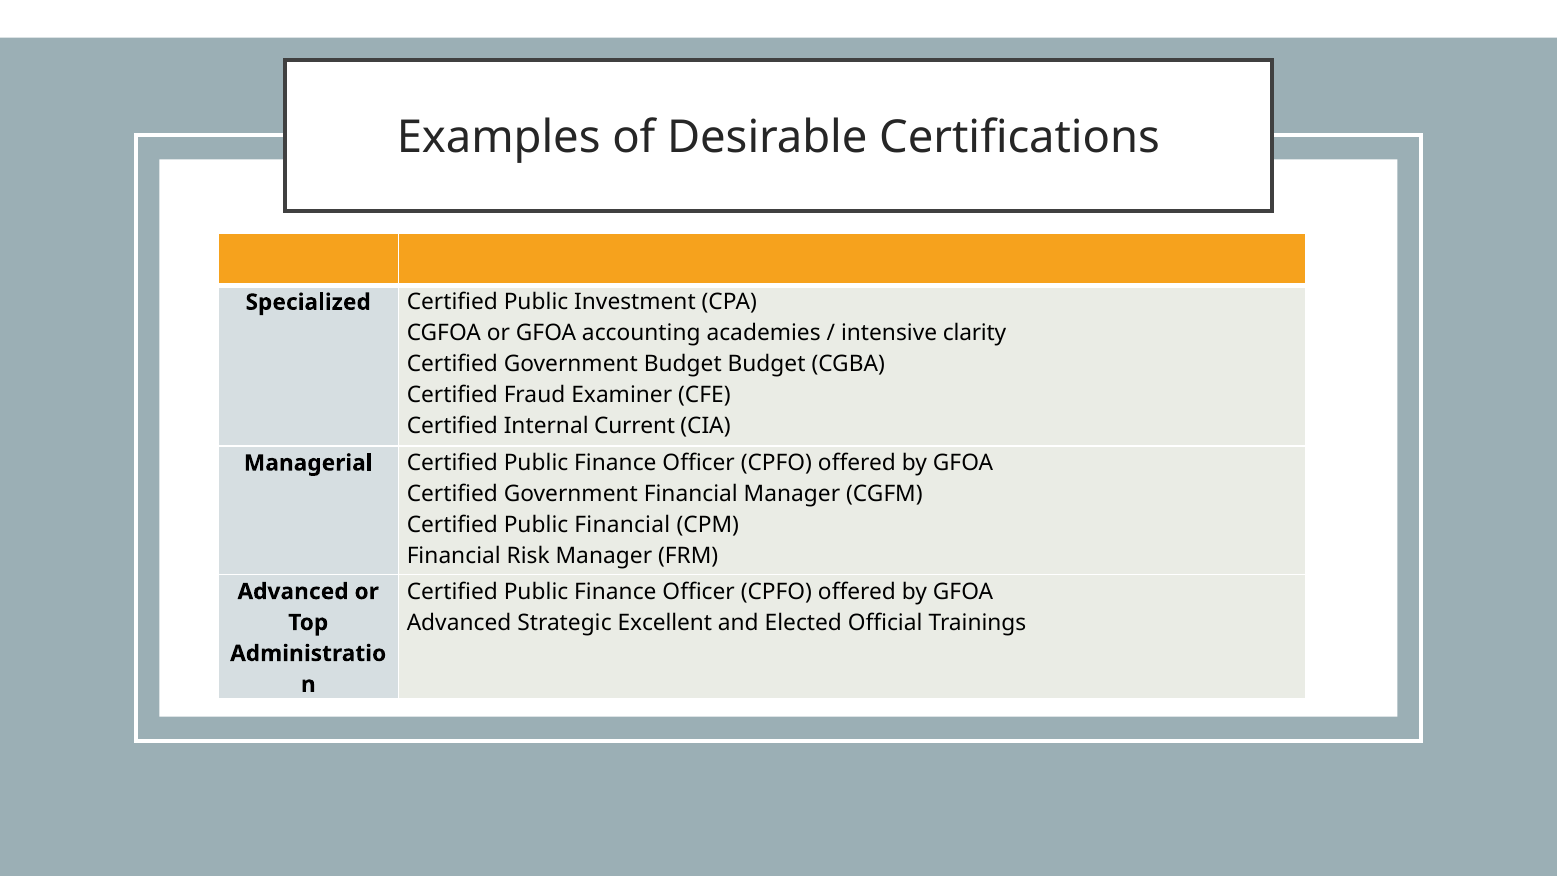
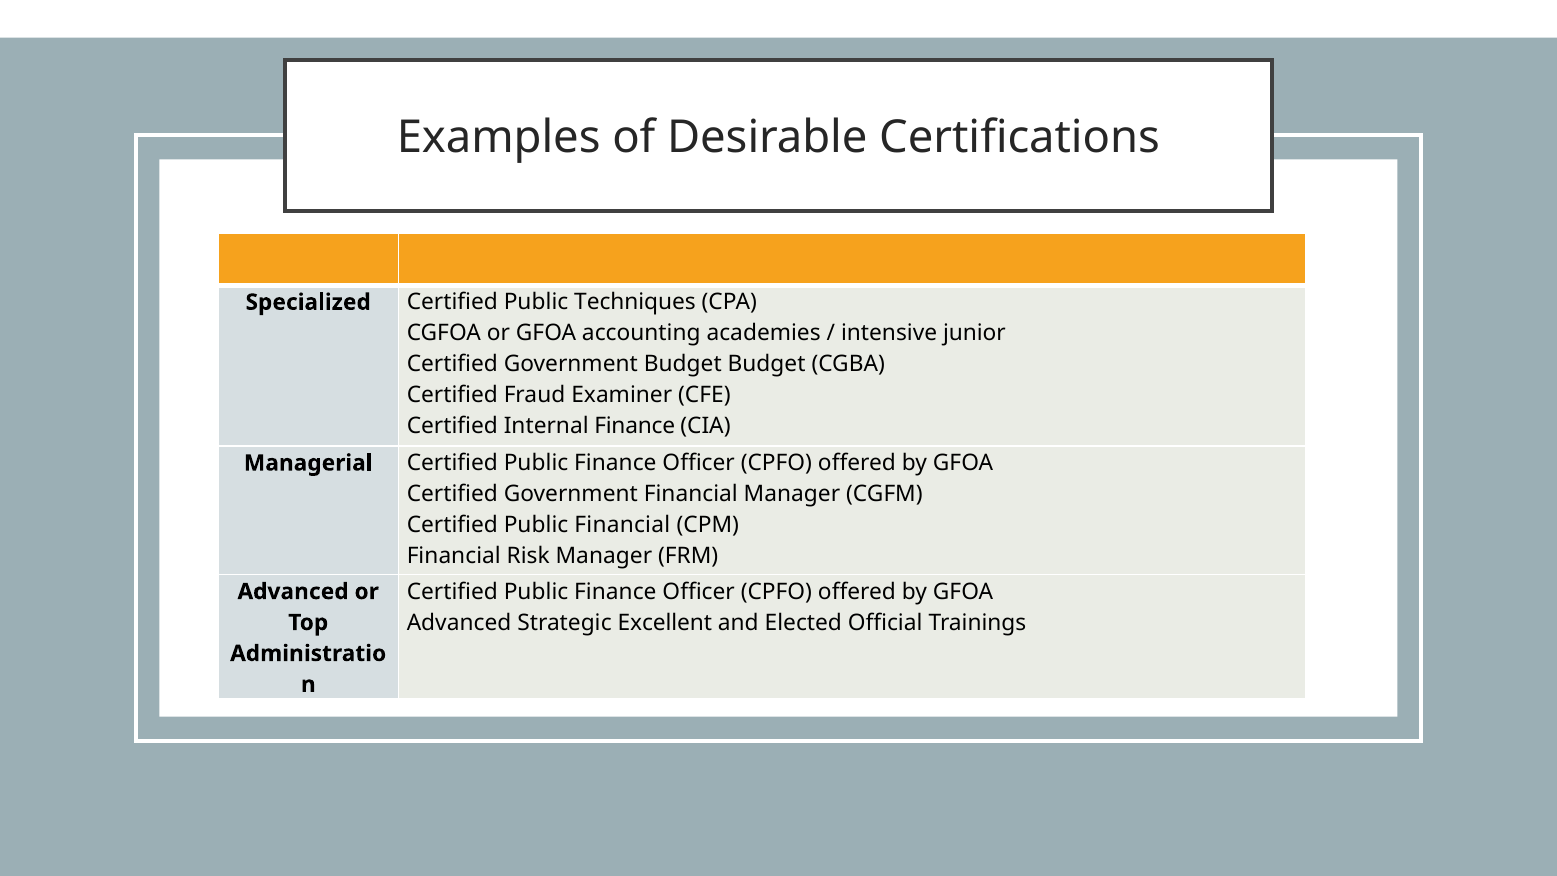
Investment: Investment -> Techniques (635, 302)
clarity: clarity -> junior (974, 333)
Internal Current: Current -> Finance (635, 426)
